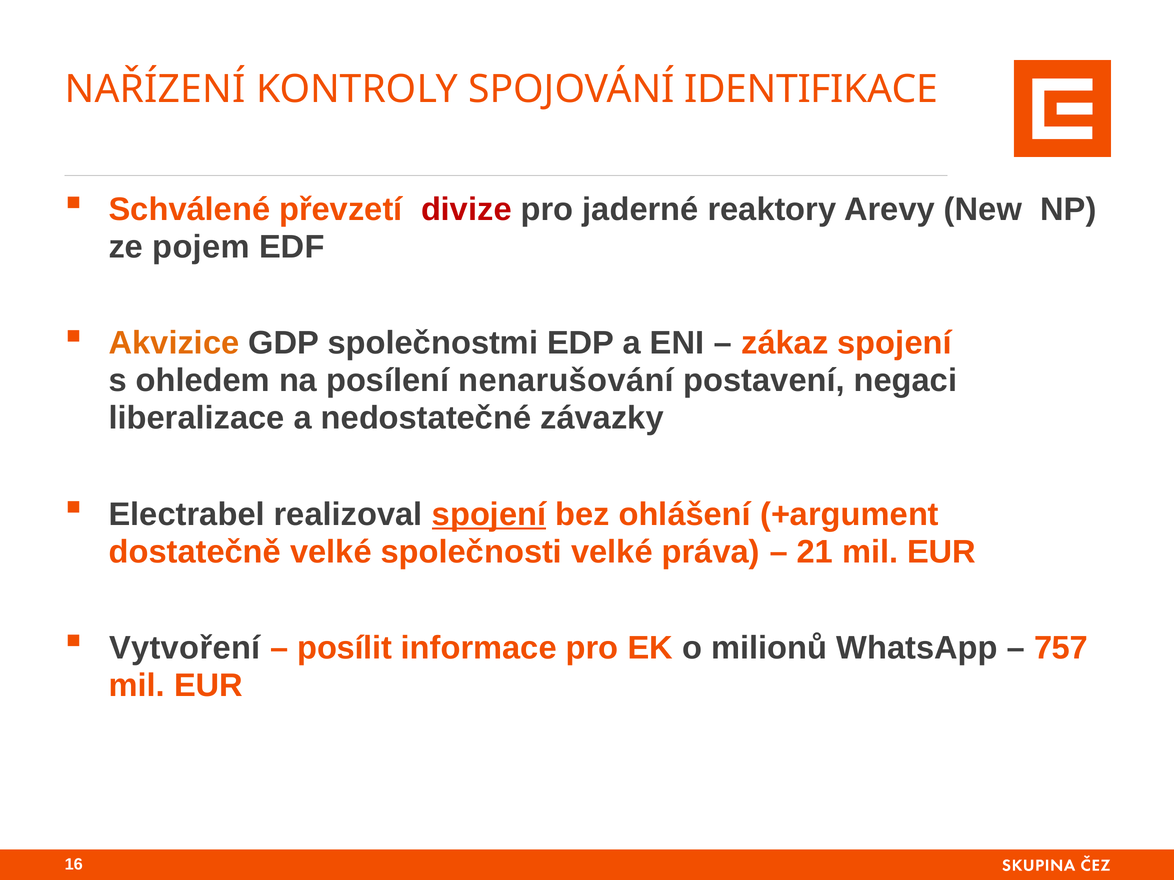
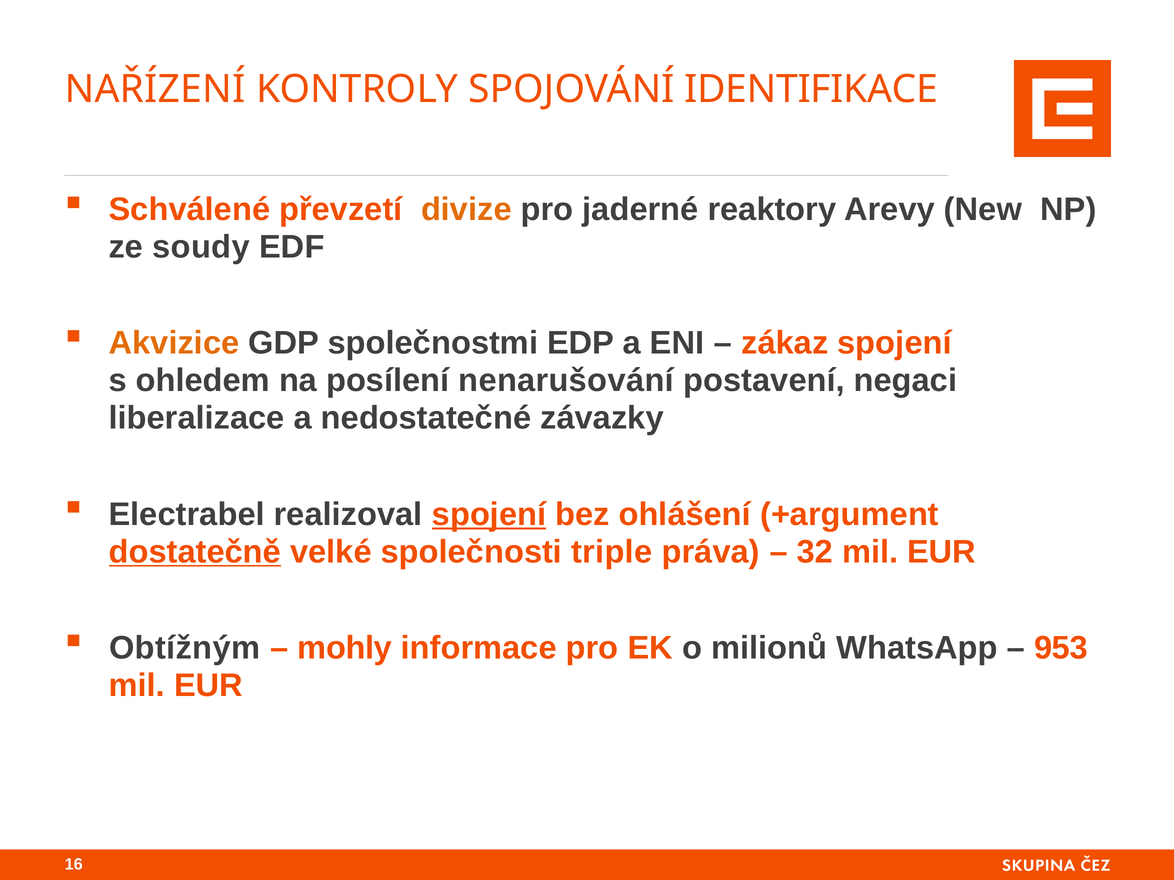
divize colour: red -> orange (466, 210)
pojem: pojem -> soudy (201, 247)
dostatečně underline: none -> present (195, 552)
společnosti velké: velké -> triple (612, 552)
21: 21 -> 32 (815, 552)
Vytvoření: Vytvoření -> Obtížným (185, 648)
posílit: posílit -> mohly (345, 648)
757: 757 -> 953 (1061, 648)
